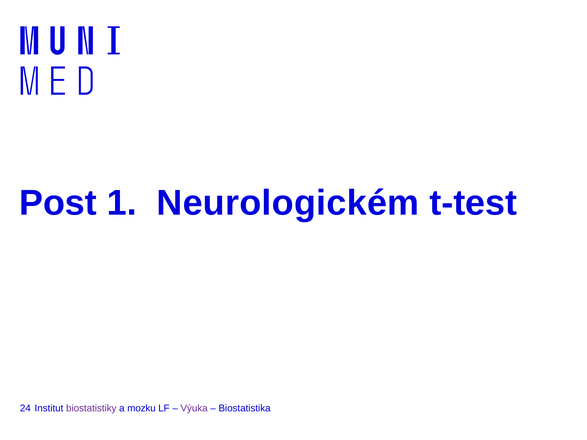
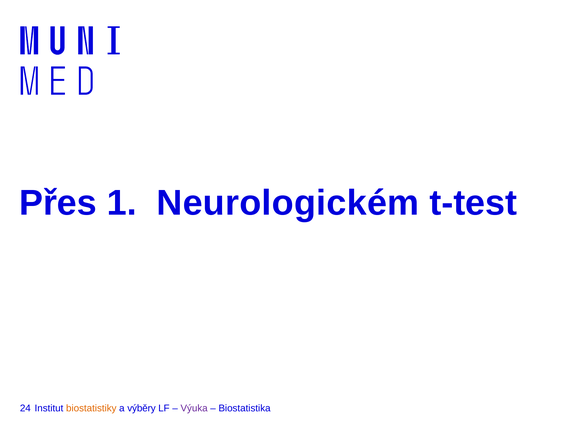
Post: Post -> Přes (58, 203)
biostatistiky colour: purple -> orange (91, 408)
mozku: mozku -> výběry (142, 408)
